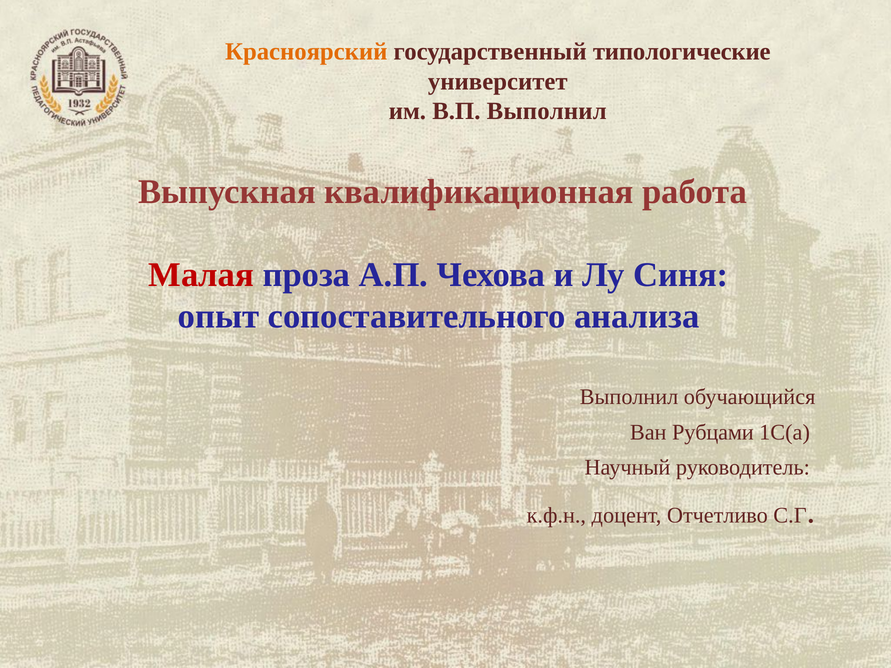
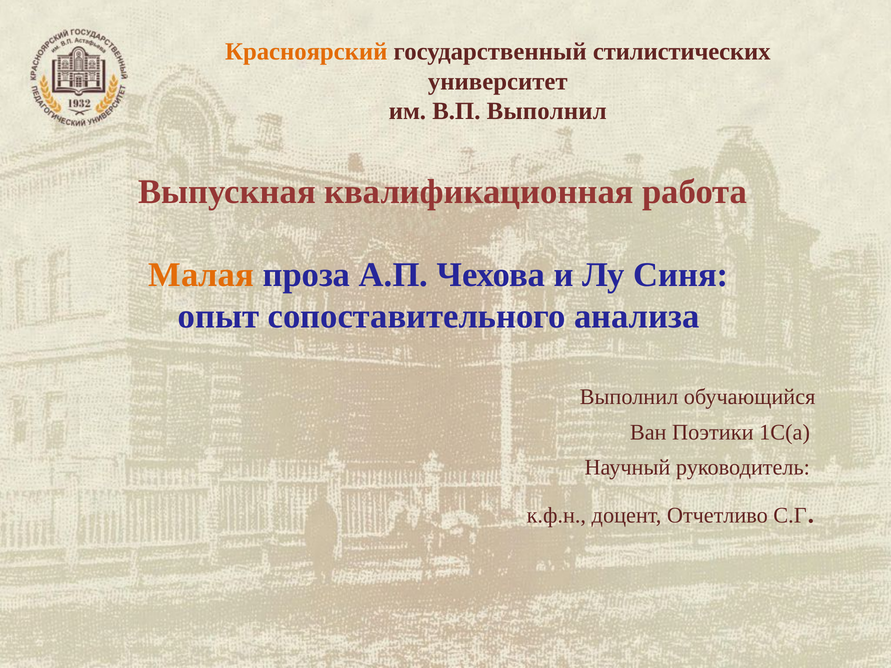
типологические: типологические -> стилистических (682, 52)
Малая colour: red -> orange (201, 275)
Рубцами: Рубцами -> Поэтики (713, 432)
